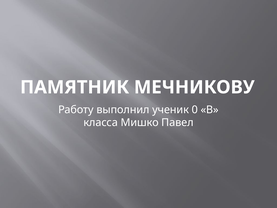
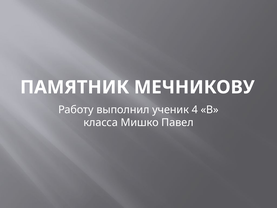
0: 0 -> 4 (195, 110)
